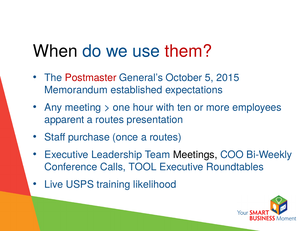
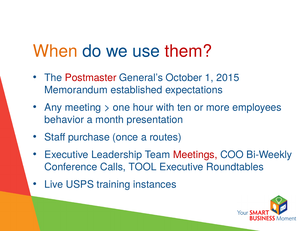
When colour: black -> orange (55, 51)
5: 5 -> 1 (209, 78)
apparent: apparent -> behavior (64, 120)
routes: routes -> month (110, 120)
Meetings colour: black -> red (195, 155)
likelihood: likelihood -> instances (155, 184)
